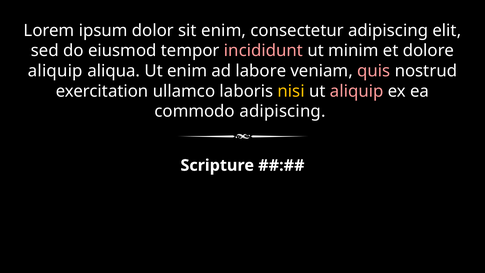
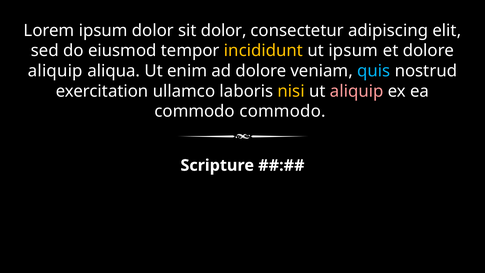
sit enim: enim -> dolor (224, 30)
incididunt colour: pink -> yellow (263, 51)
ut minim: minim -> ipsum (353, 51)
ad labore: labore -> dolore (261, 71)
quis colour: pink -> light blue (374, 71)
commodo adipiscing: adipiscing -> commodo (283, 111)
